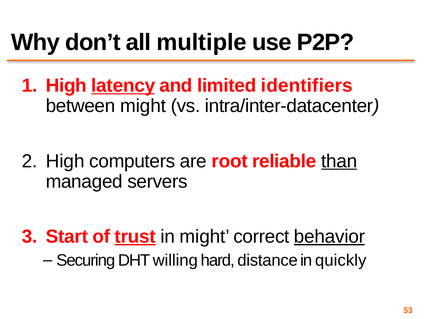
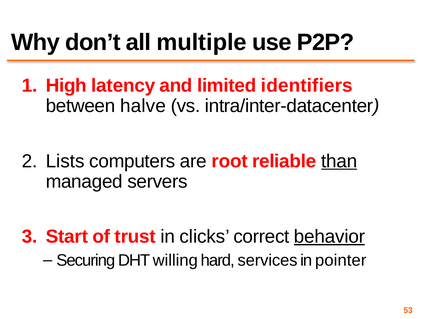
latency underline: present -> none (123, 86)
between might: might -> halve (143, 106)
High: High -> Lists (65, 161)
trust underline: present -> none (135, 236)
in might: might -> clicks (205, 236)
distance: distance -> services (268, 260)
quickly: quickly -> pointer (341, 260)
